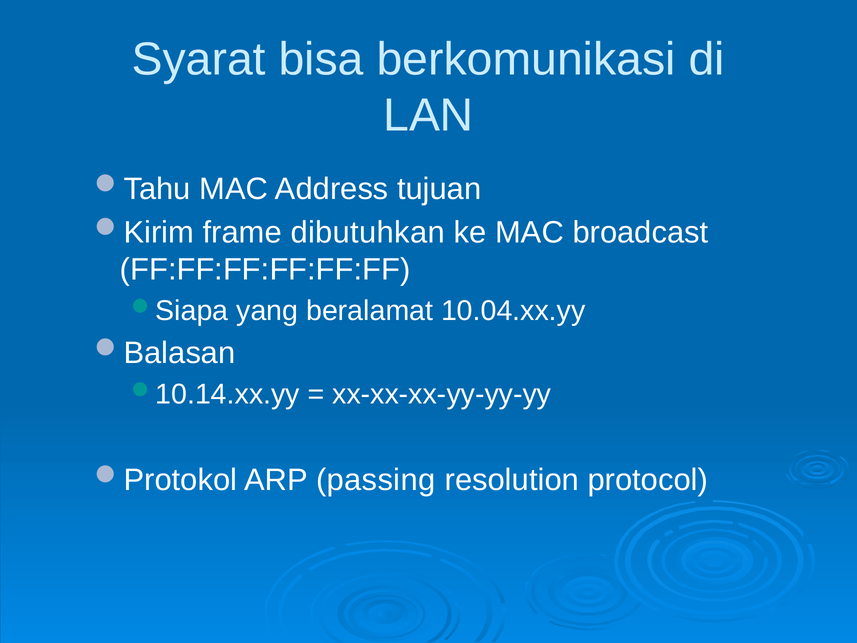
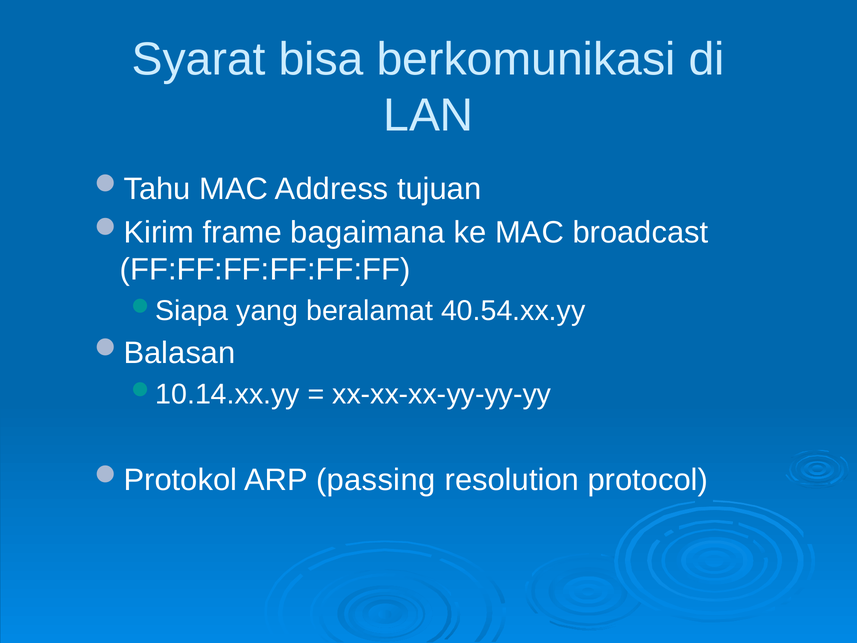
dibutuhkan: dibutuhkan -> bagaimana (368, 232)
10.04.xx.yy: 10.04.xx.yy -> 40.54.xx.yy (513, 311)
